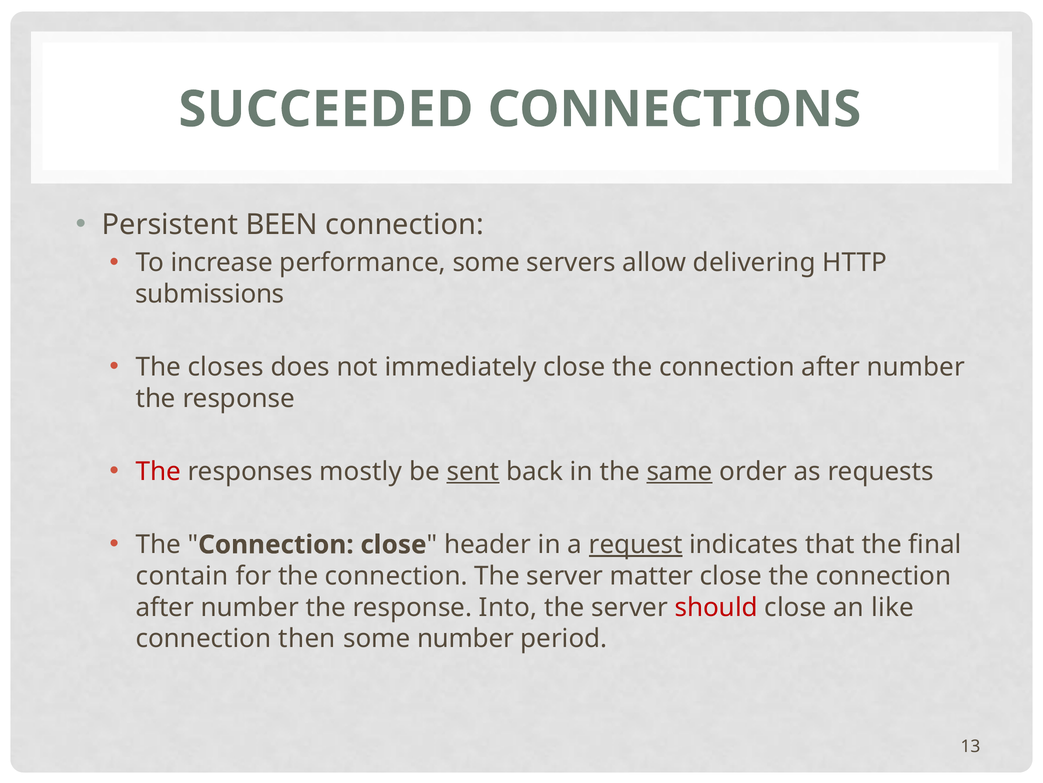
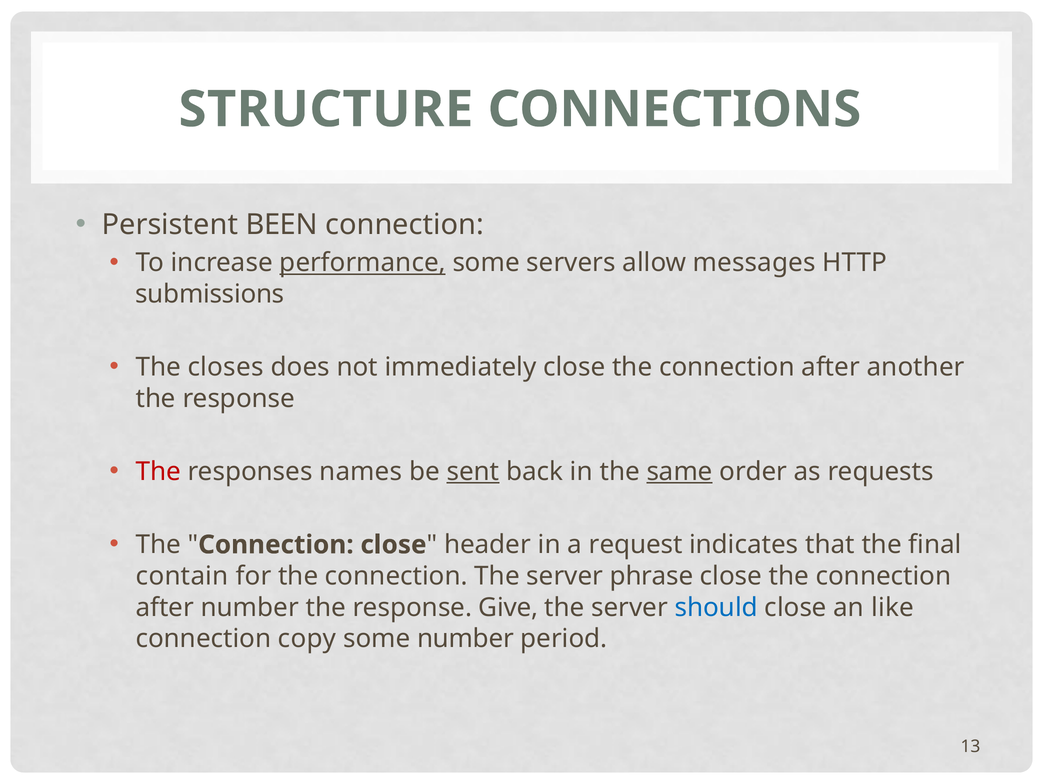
SUCCEEDED: SUCCEEDED -> STRUCTURE (326, 109)
performance underline: none -> present (363, 263)
delivering: delivering -> messages (754, 263)
number: number -> another (916, 367)
mostly: mostly -> names (361, 471)
request underline: present -> none (636, 544)
matter: matter -> phrase (652, 576)
Into: Into -> Give (508, 607)
should colour: red -> blue (716, 607)
then: then -> copy (307, 638)
